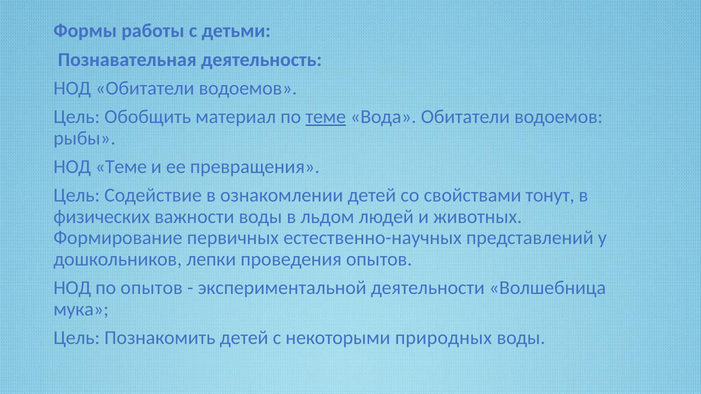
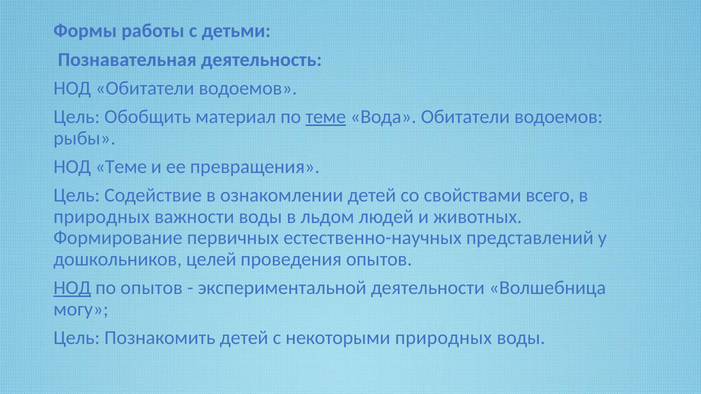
тонут: тонут -> всего (550, 195)
физических: физических -> природных (102, 217)
лепки: лепки -> целей (211, 259)
НОД underline: none -> present (72, 288)
мука: мука -> могу (81, 309)
